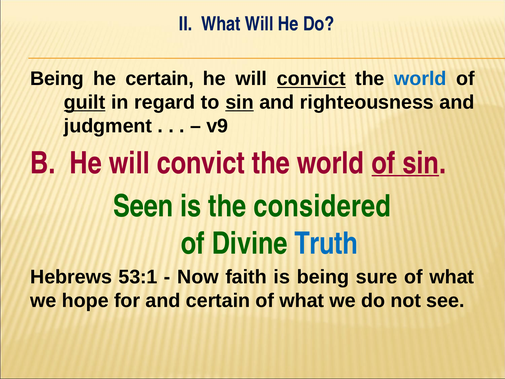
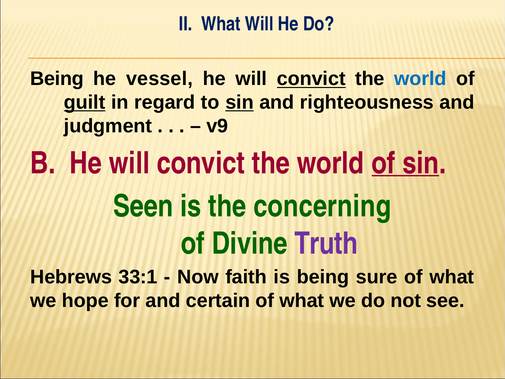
he certain: certain -> vessel (159, 79)
considered: considered -> concerning (322, 206)
Truth colour: blue -> purple (326, 243)
53:1: 53:1 -> 33:1 (138, 277)
